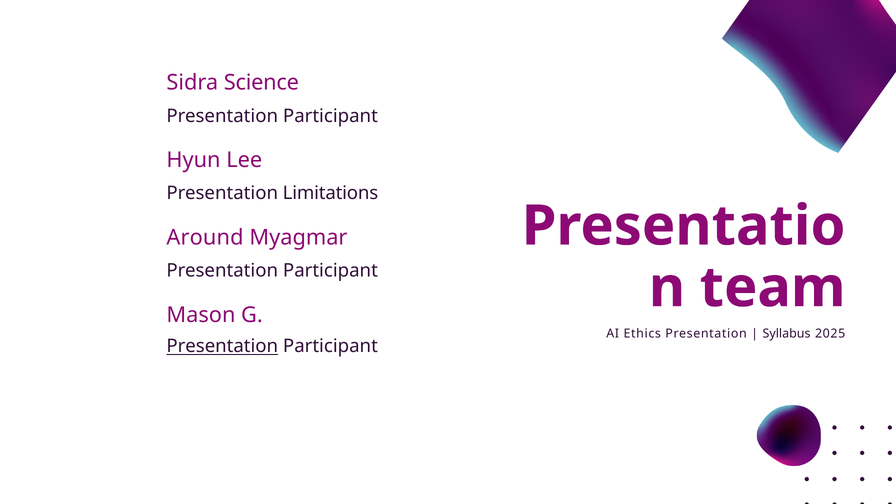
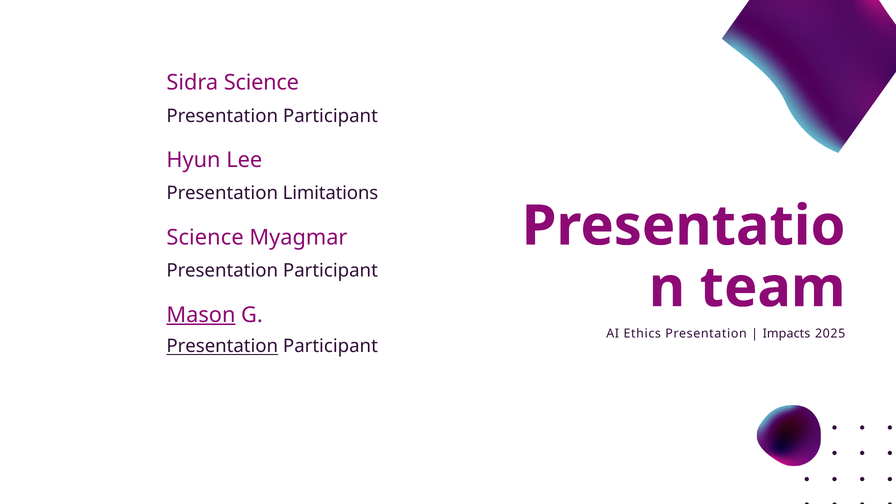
Around: Around -> Science (205, 237)
Mason underline: none -> present (201, 315)
Syllabus: Syllabus -> Impacts (786, 334)
